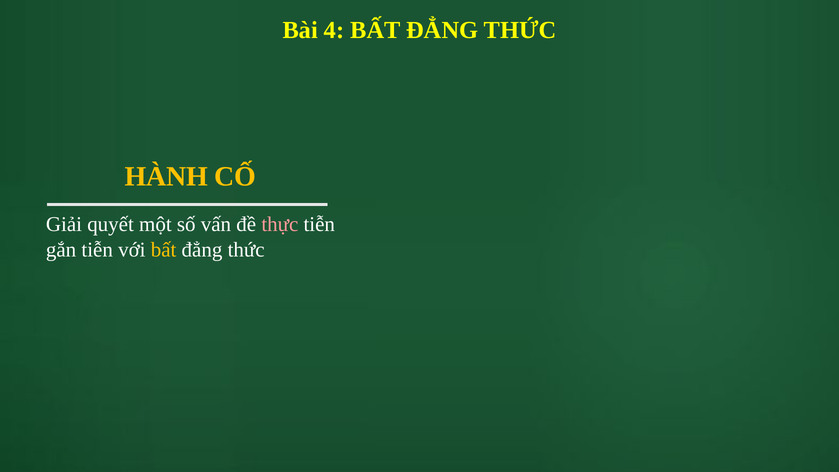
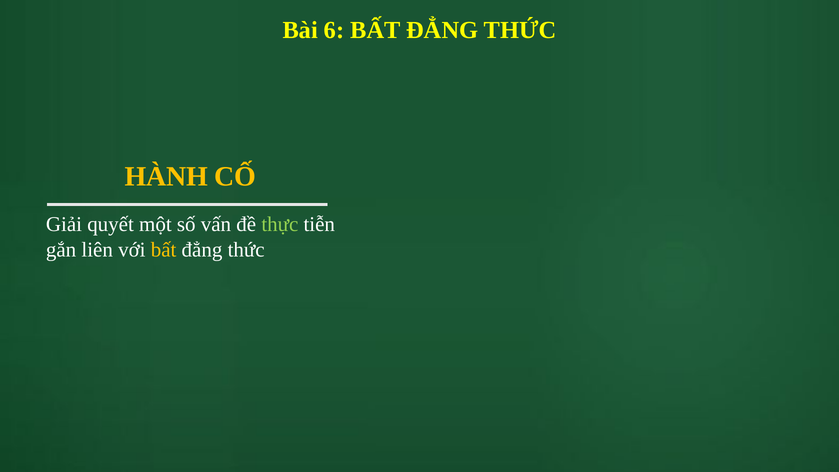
4: 4 -> 6 (334, 30)
thực colour: pink -> light green (280, 224)
gắn tiễn: tiễn -> liên (97, 250)
